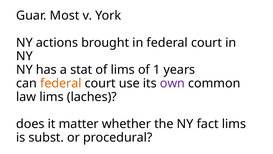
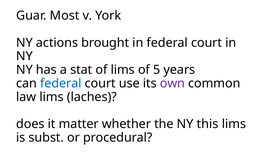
1: 1 -> 5 (157, 70)
federal colour: orange -> blue (61, 83)
fact: fact -> this (208, 124)
